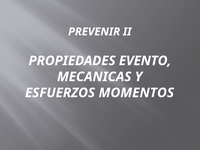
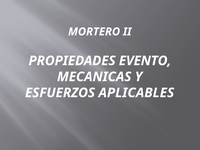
PREVENIR: PREVENIR -> MORTERO (94, 32)
MOMENTOS: MOMENTOS -> APLICABLES (136, 93)
